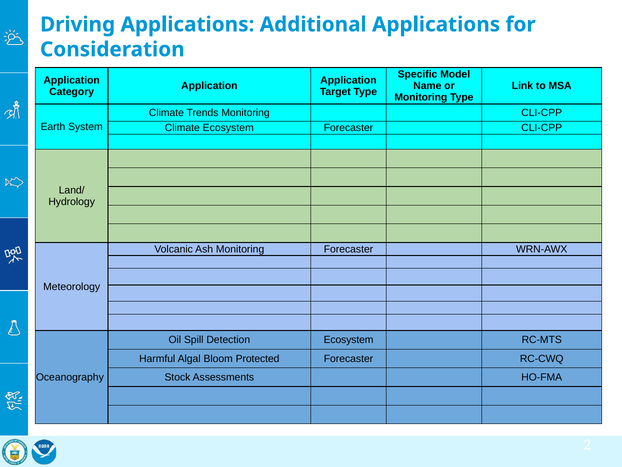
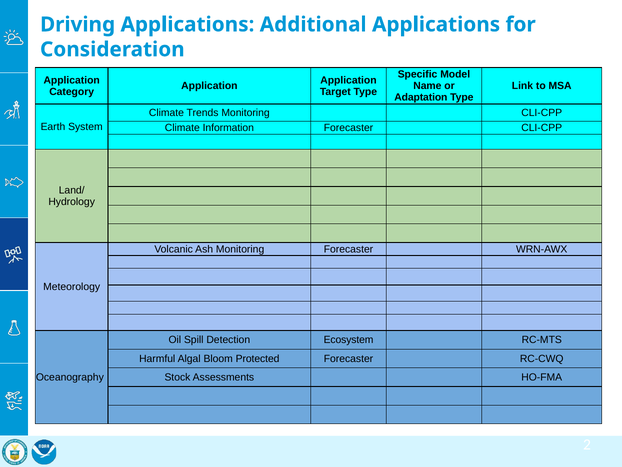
Monitoring: Monitoring -> Adaptation (421, 97)
Climate Ecosystem: Ecosystem -> Information (228, 128)
